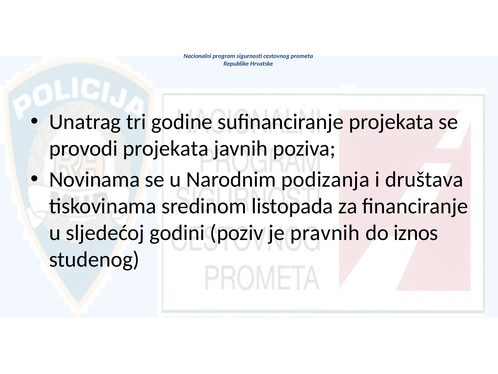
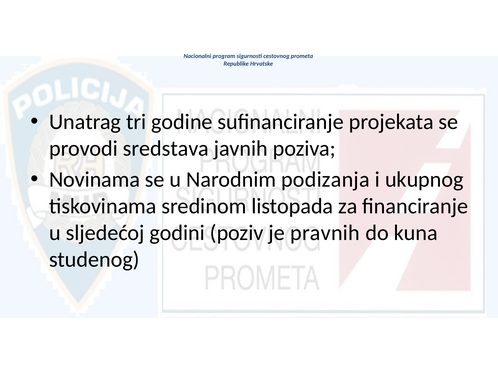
provodi projekata: projekata -> sredstava (166, 148)
društava: društava -> ukupnog (424, 179)
iznos: iznos -> kuna (416, 233)
